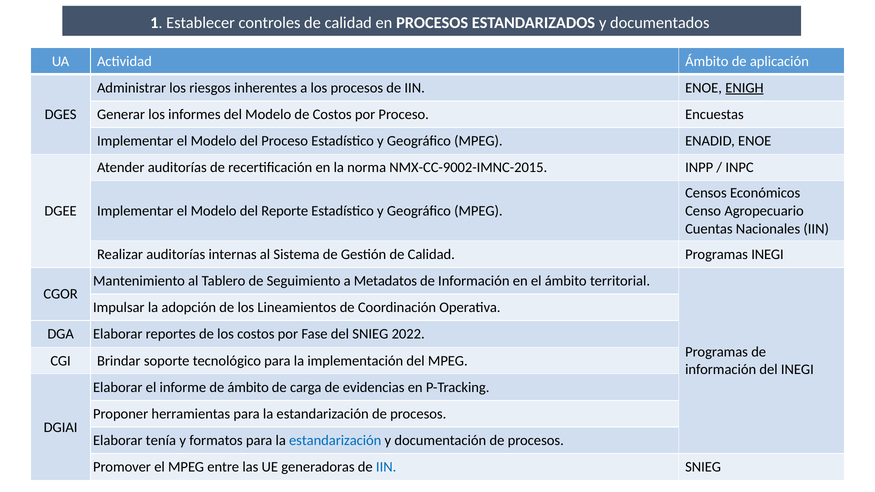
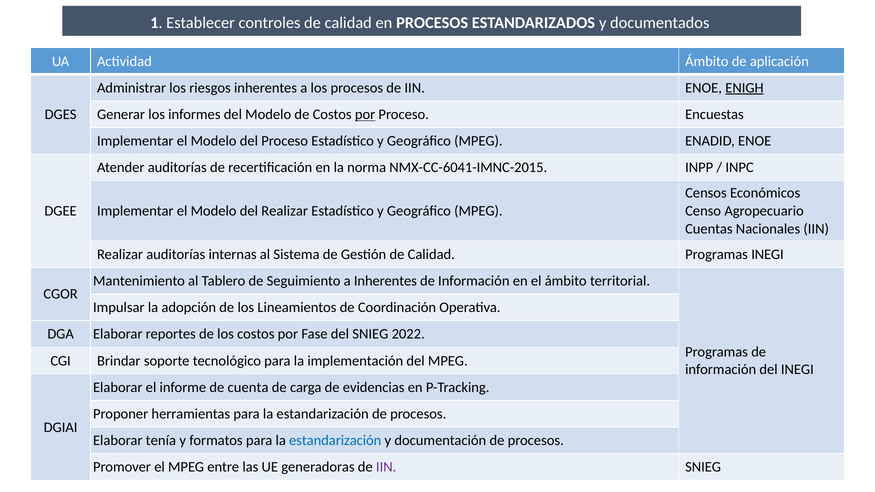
por underline: none -> present (365, 114)
NMX-CC-9002-IMNC-2015: NMX-CC-9002-IMNC-2015 -> NMX-CC-6041-IMNC-2015 (468, 168)
del Reporte: Reporte -> Realizar (285, 211)
a Metadatos: Metadatos -> Inherentes (385, 281)
de ámbito: ámbito -> cuenta (248, 387)
IIN colour: blue -> purple (386, 467)
